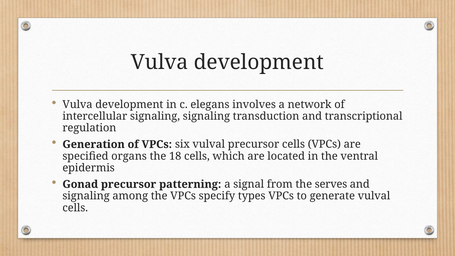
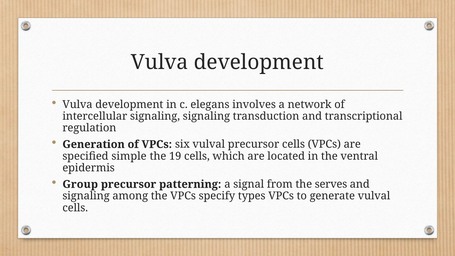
organs: organs -> simple (129, 156)
18: 18 -> 19 (175, 156)
Gonad: Gonad -> Group (80, 184)
